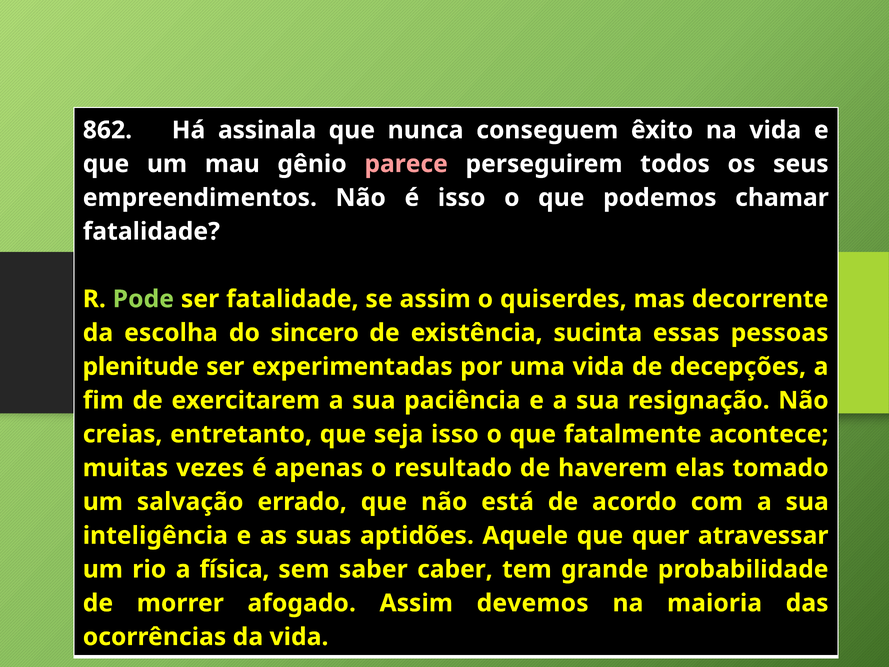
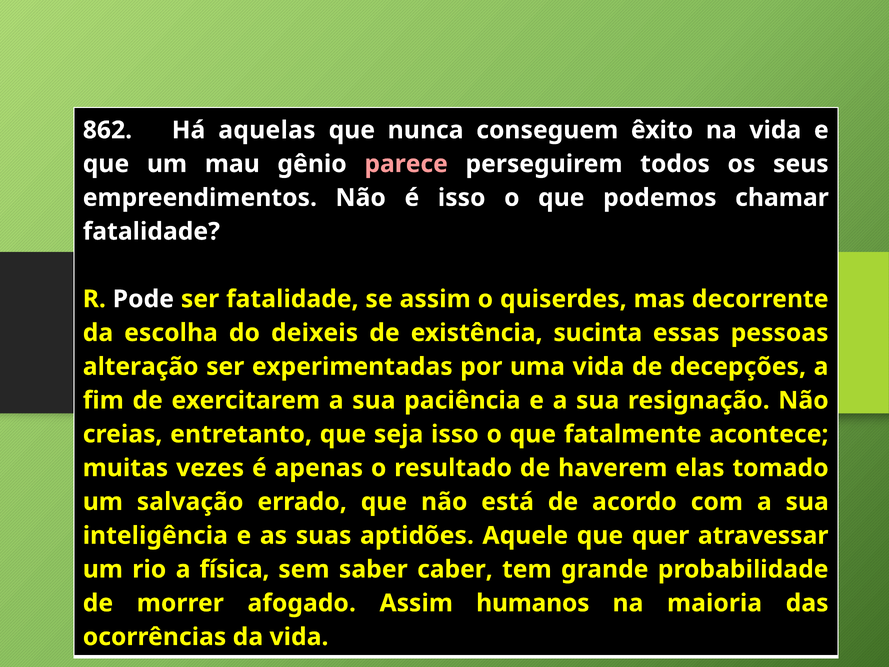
assinala: assinala -> aquelas (267, 130)
Pode colour: light green -> white (143, 299)
sincero: sincero -> deixeis (315, 333)
plenitude: plenitude -> alteração (141, 367)
devemos: devemos -> humanos (533, 603)
